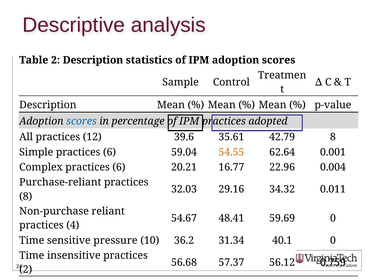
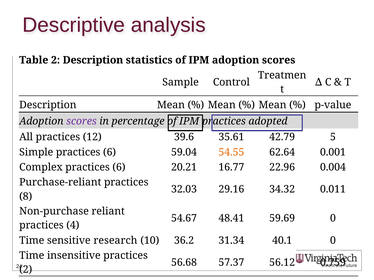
scores colour: blue -> purple (81, 121)
42.79 8: 8 -> 5 (333, 137)
pressure: pressure -> research (115, 241)
